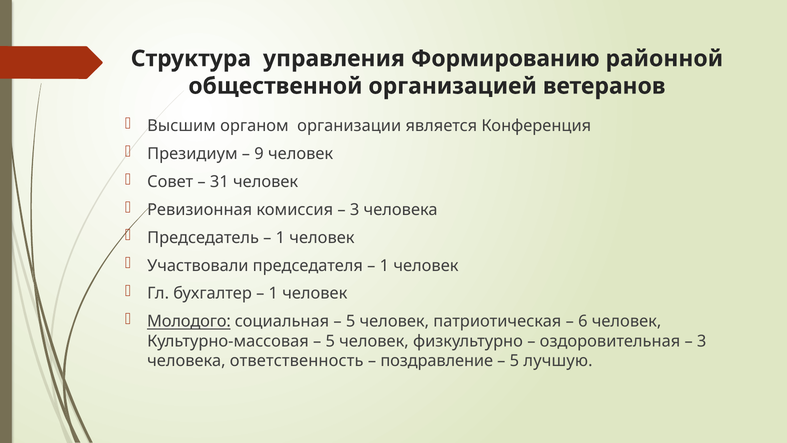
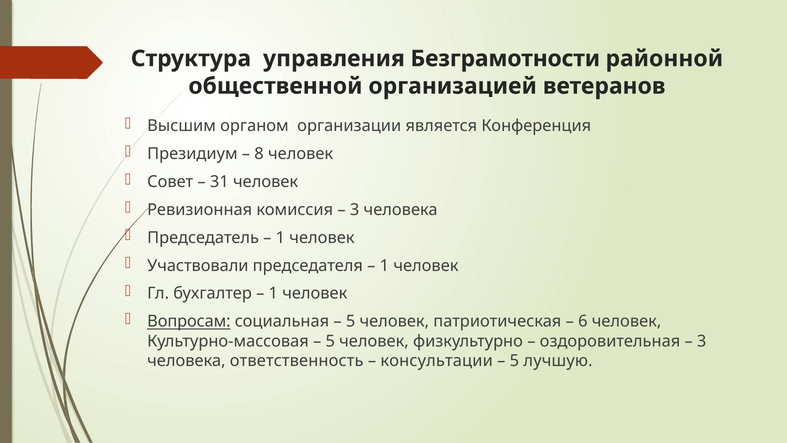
Формированию: Формированию -> Безграмотности (505, 59)
9: 9 -> 8 (259, 154)
Молодого: Молодого -> Вопросам (189, 321)
поздравление: поздравление -> консультации (437, 361)
